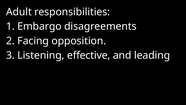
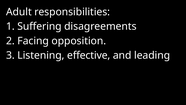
Embargo: Embargo -> Suffering (39, 26)
